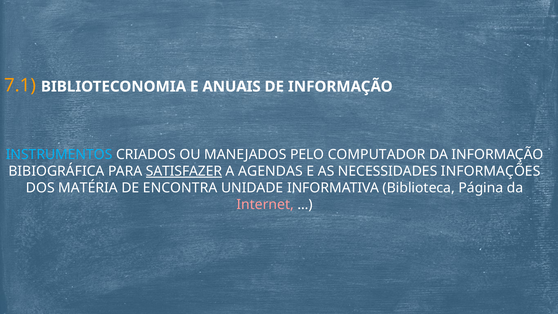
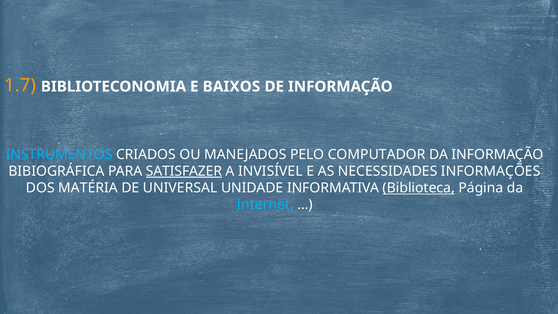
7.1: 7.1 -> 1.7 (20, 85)
ANUAIS: ANUAIS -> BAIXOS (231, 87)
AGENDAS: AGENDAS -> INVISÍVEL (270, 171)
ENCONTRA: ENCONTRA -> UNIVERSAL (180, 188)
Biblioteca underline: none -> present (419, 188)
Internet colour: pink -> light blue (265, 205)
